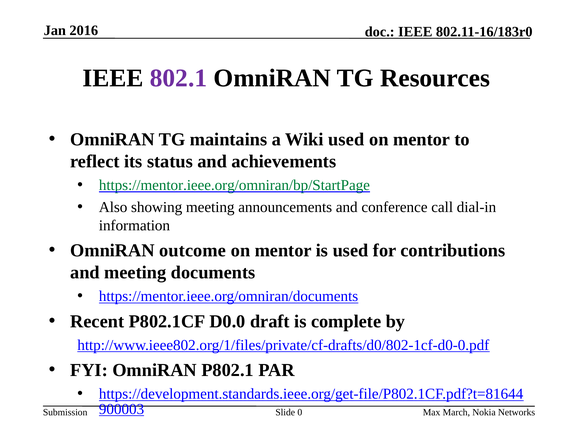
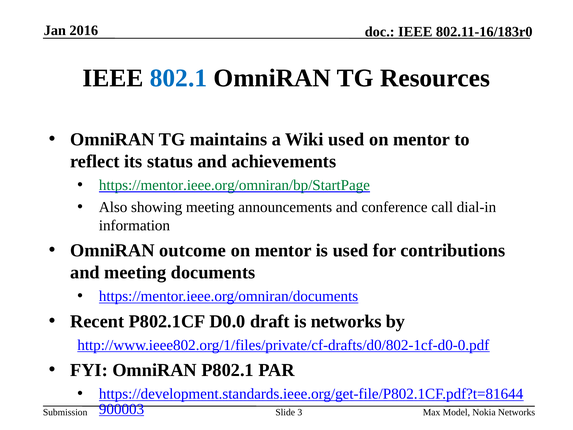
802.1 colour: purple -> blue (178, 78)
is complete: complete -> networks (346, 321)
0: 0 -> 3 (300, 412)
March: March -> Model (456, 412)
